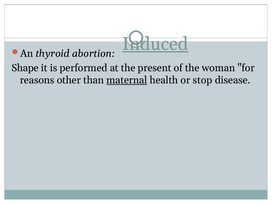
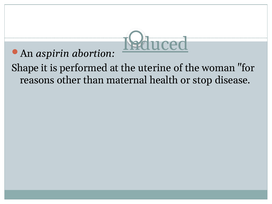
thyroid: thyroid -> aspirin (53, 54)
present: present -> uterine (154, 68)
maternal underline: present -> none (127, 80)
